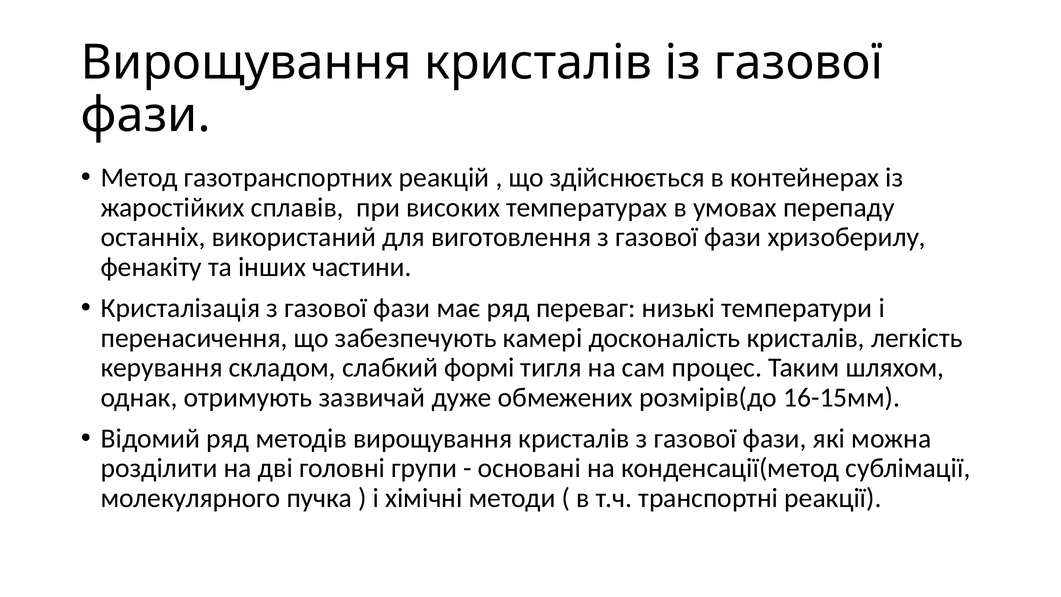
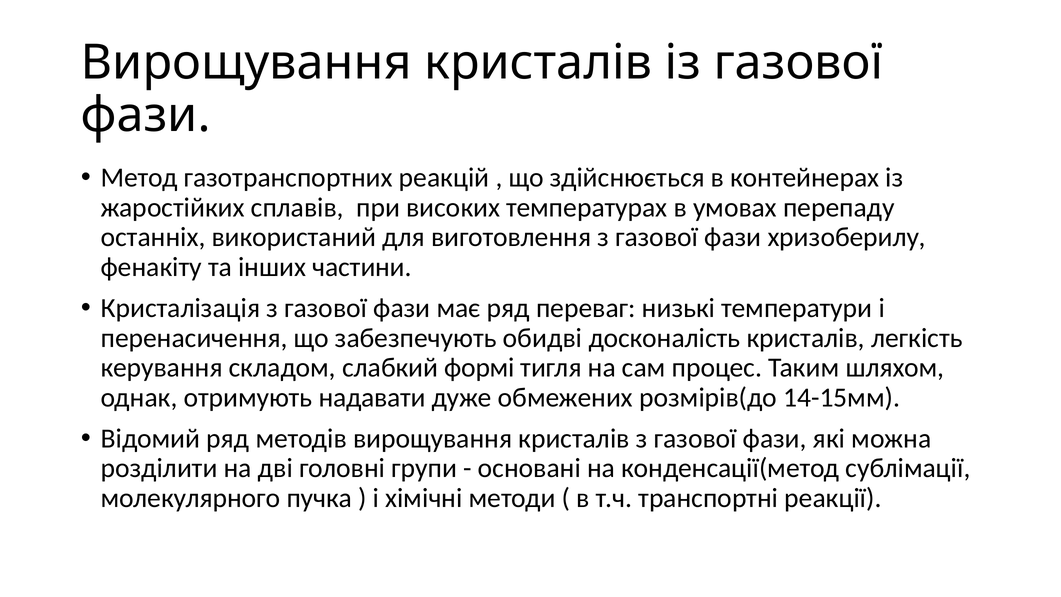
камері: камері -> обидві (543, 338)
зазвичай: зазвичай -> надавати (372, 397)
16-15мм: 16-15мм -> 14-15мм (842, 397)
